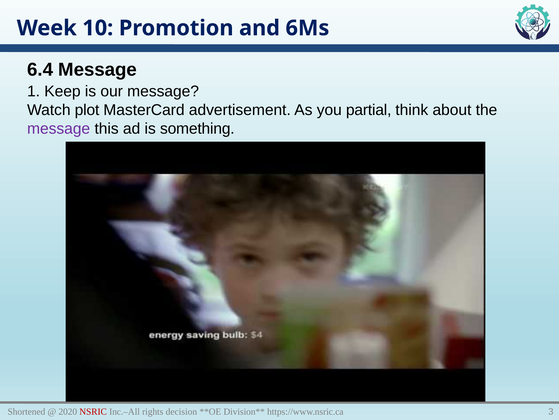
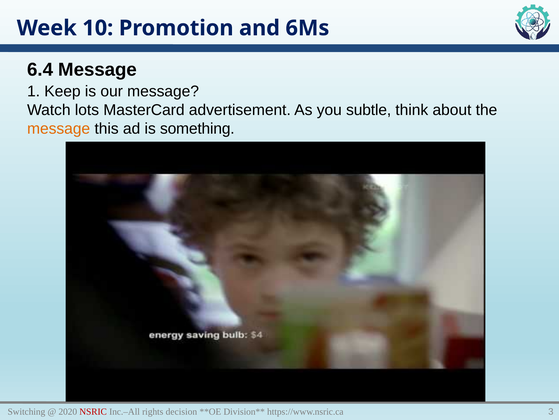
plot: plot -> lots (87, 110)
partial: partial -> subtle (369, 110)
message colour: purple -> orange (59, 128)
Shortened: Shortened -> Switching (26, 411)
